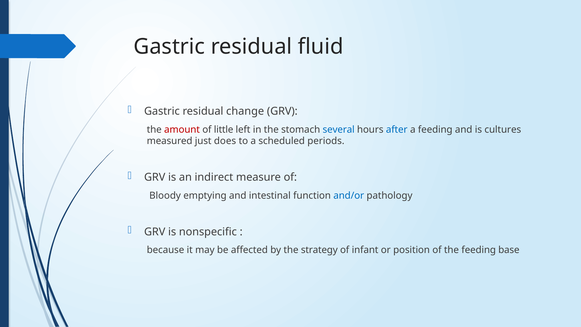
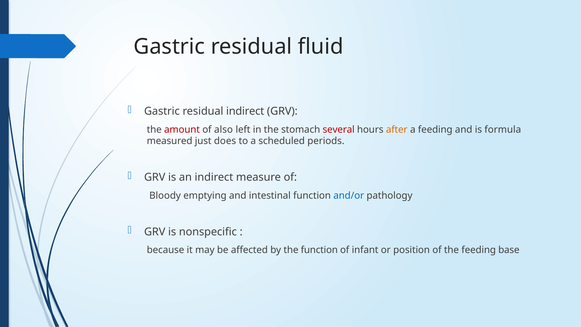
residual change: change -> indirect (245, 111)
little: little -> also (224, 129)
several colour: blue -> red (339, 129)
after colour: blue -> orange (397, 129)
cultures: cultures -> formula (503, 129)
the strategy: strategy -> function (319, 250)
